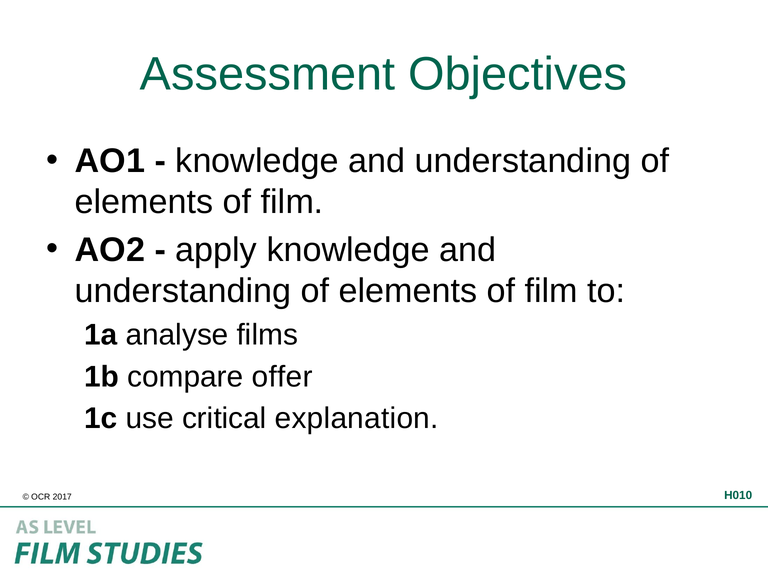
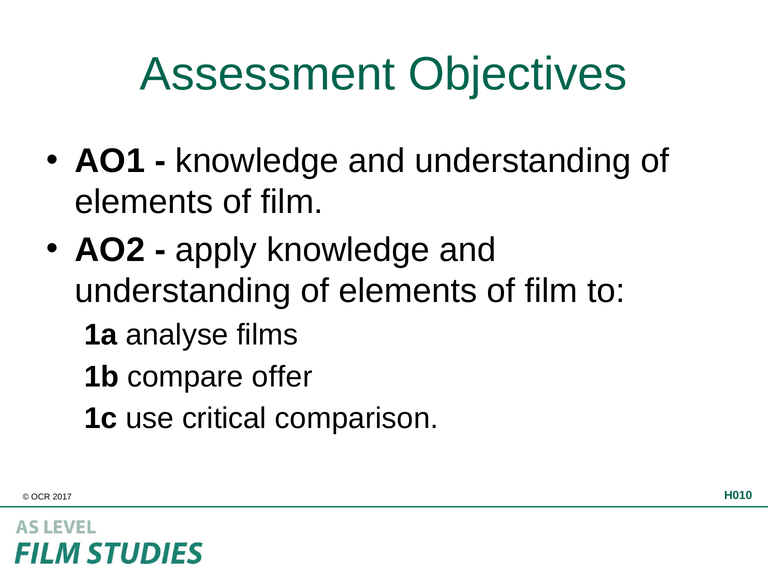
explanation: explanation -> comparison (357, 419)
